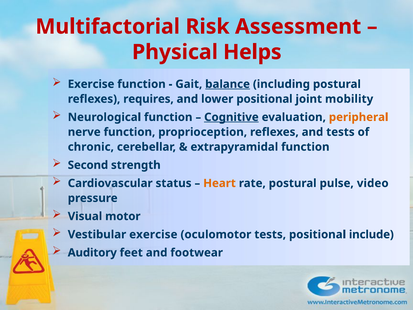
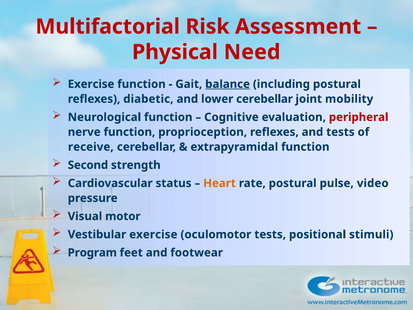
Helps: Helps -> Need (252, 52)
requires: requires -> diabetic (148, 99)
lower positional: positional -> cerebellar (264, 99)
Cognitive underline: present -> none (231, 117)
peripheral colour: orange -> red (359, 117)
chronic: chronic -> receive (91, 147)
include: include -> stimuli (371, 234)
Auditory: Auditory -> Program (92, 252)
